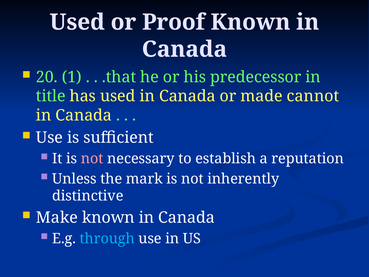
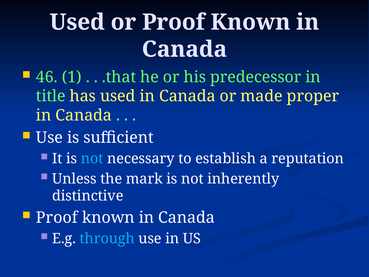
20: 20 -> 46 (47, 77)
cannot: cannot -> proper (313, 96)
not colour: pink -> light blue (92, 158)
Make: Make -> Proof (57, 217)
